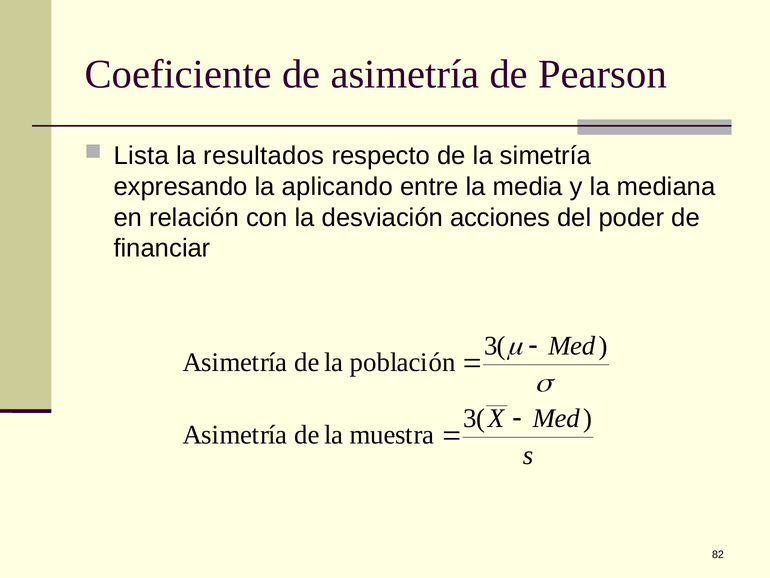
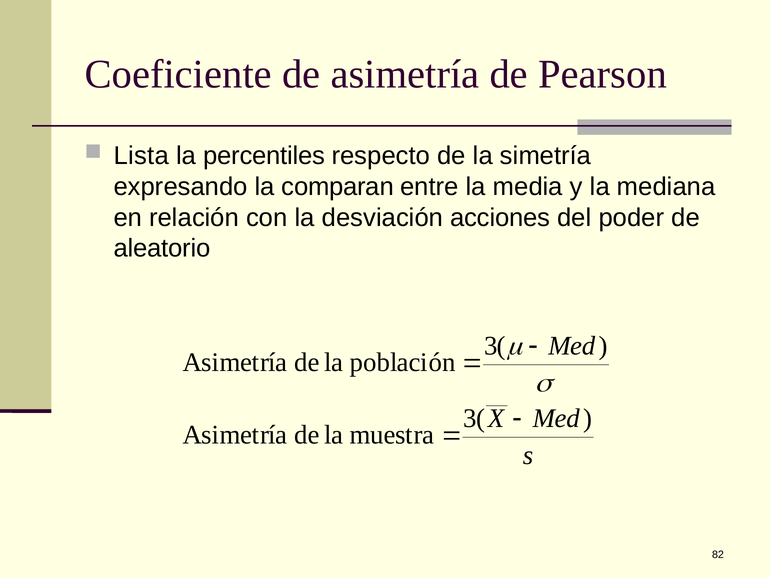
resultados: resultados -> percentiles (264, 156)
aplicando: aplicando -> comparan (338, 187)
financiar: financiar -> aleatorio (162, 248)
